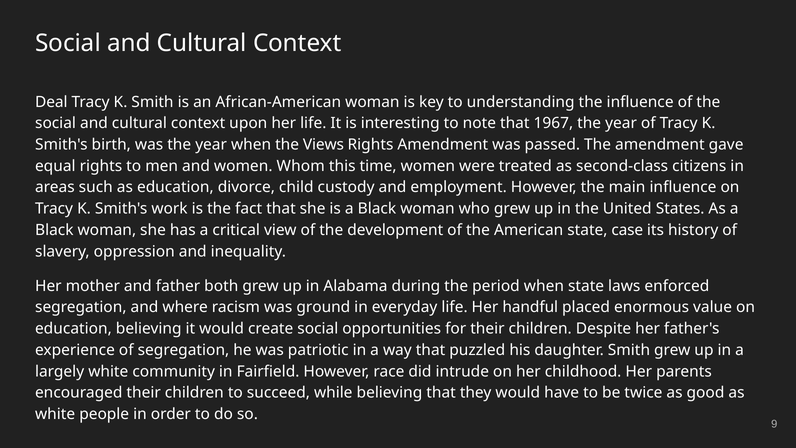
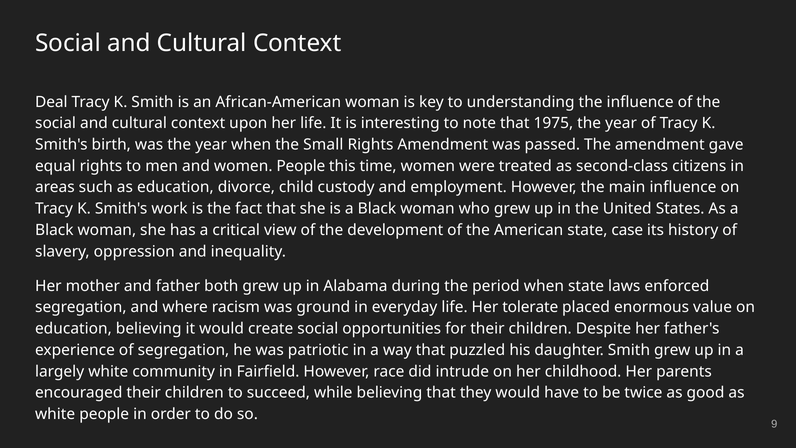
1967: 1967 -> 1975 (553, 123)
Views: Views -> Small (323, 145)
women Whom: Whom -> People (301, 166)
handful: handful -> tolerate (530, 307)
